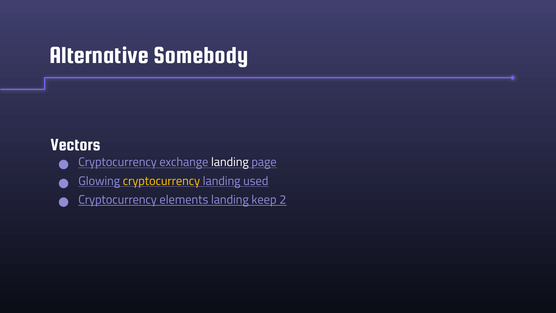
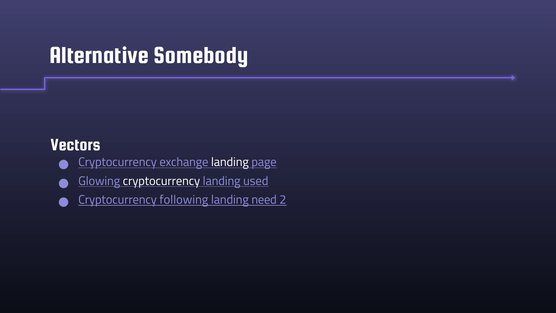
cryptocurrency colour: yellow -> white (161, 181)
elements: elements -> following (184, 200)
keep: keep -> need (264, 200)
